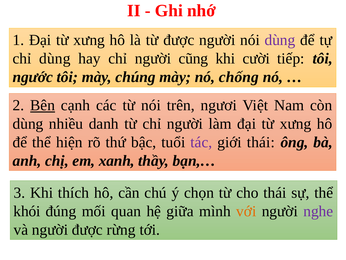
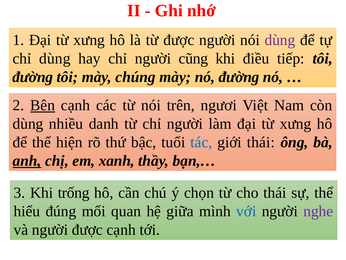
cười: cười -> điều (256, 59)
ngước: ngước -> đường (33, 77)
nó chống: chống -> đường (239, 77)
tác colour: purple -> blue (201, 142)
anh underline: none -> present (27, 161)
thích: thích -> trống (74, 192)
khói: khói -> hiểu (27, 211)
với colour: orange -> blue (246, 211)
được rừng: rừng -> cạnh (121, 229)
